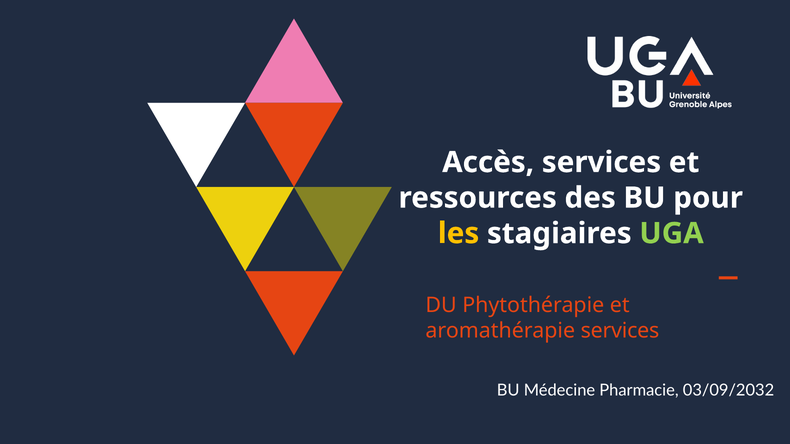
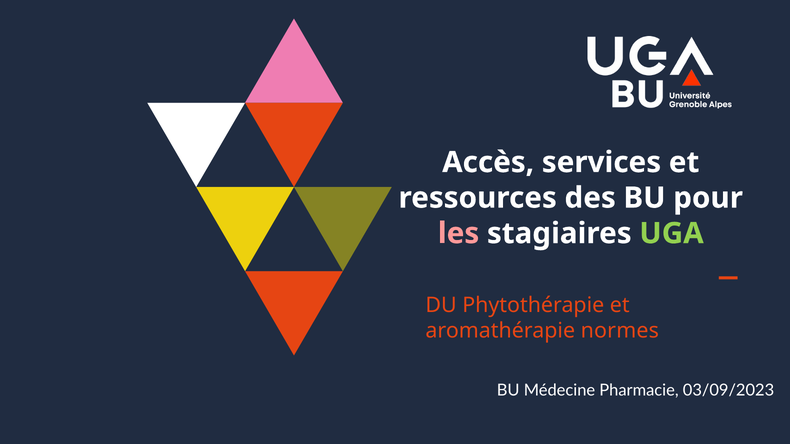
les colour: yellow -> pink (459, 234)
aromathérapie services: services -> normes (620, 331)
03/09/2032: 03/09/2032 -> 03/09/2023 (729, 391)
